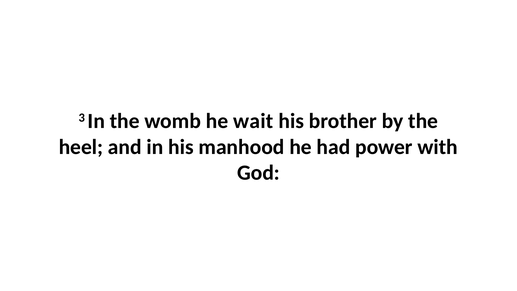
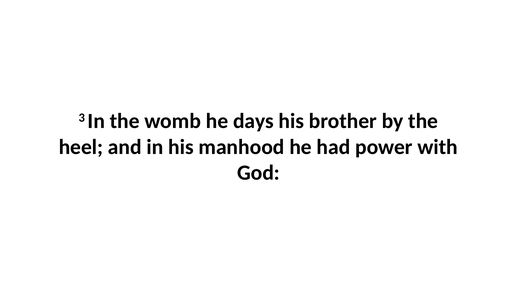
wait: wait -> days (253, 121)
